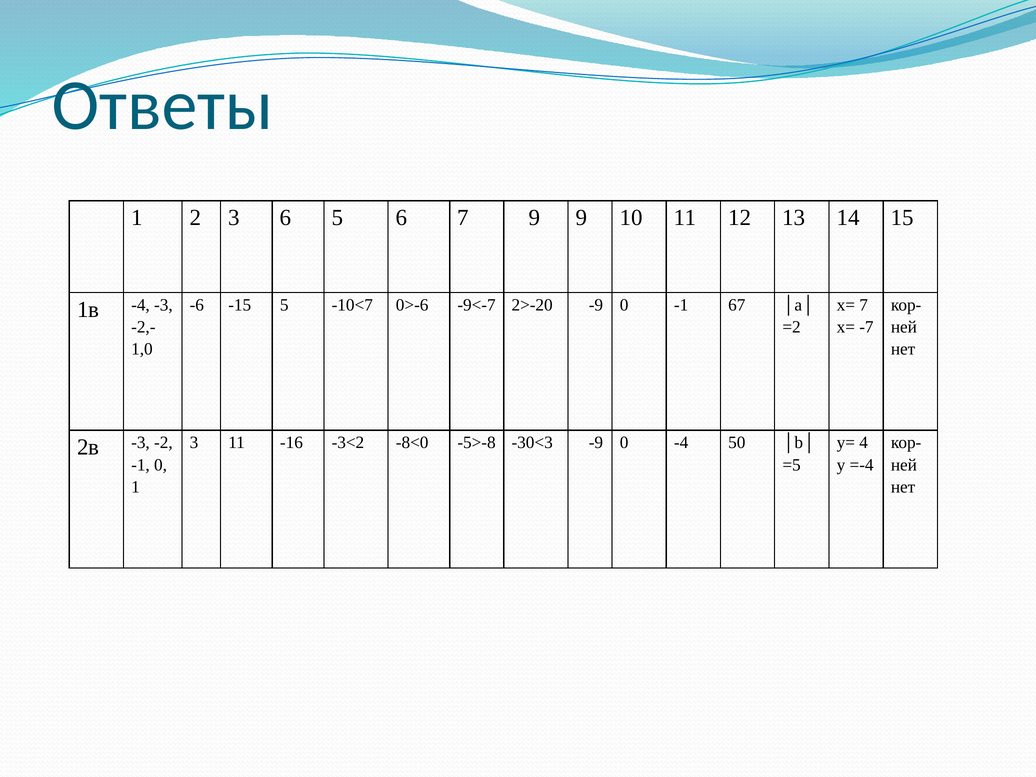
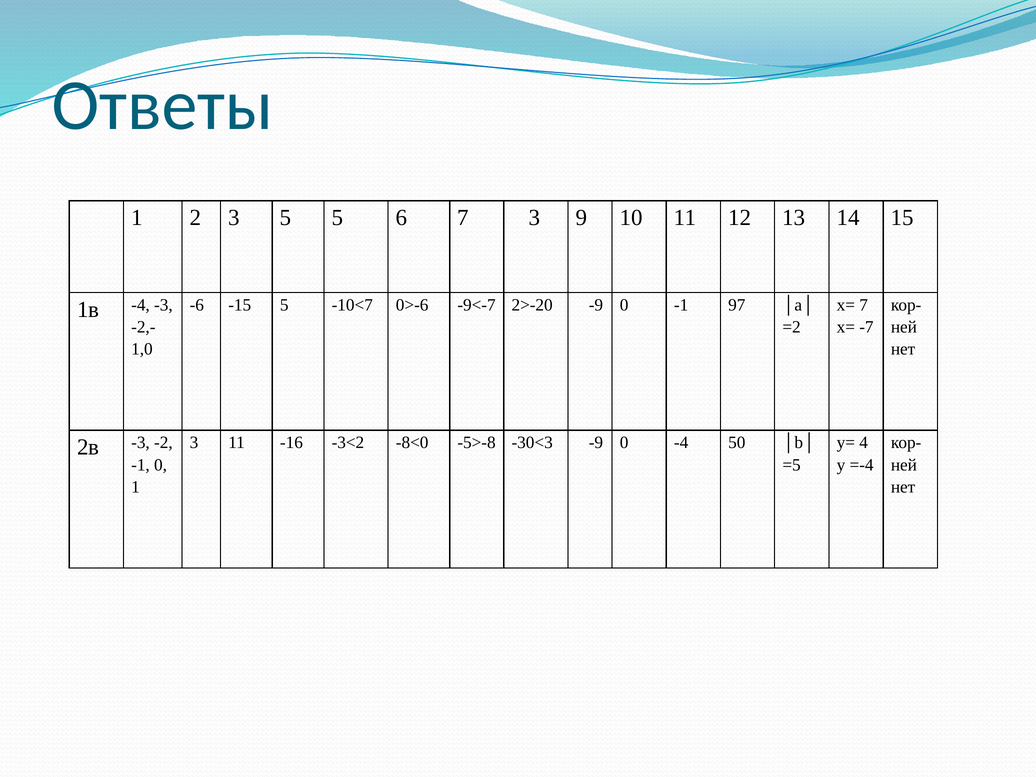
3 6: 6 -> 5 (286, 218)
7 9: 9 -> 3 (534, 218)
67: 67 -> 97 (737, 305)
